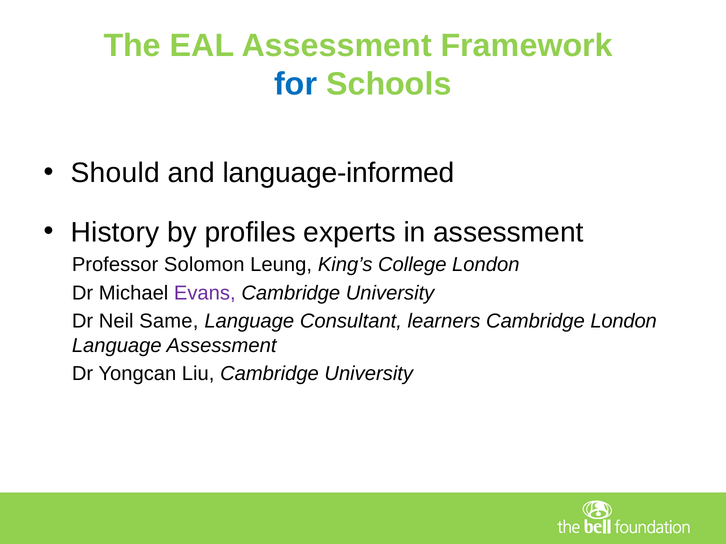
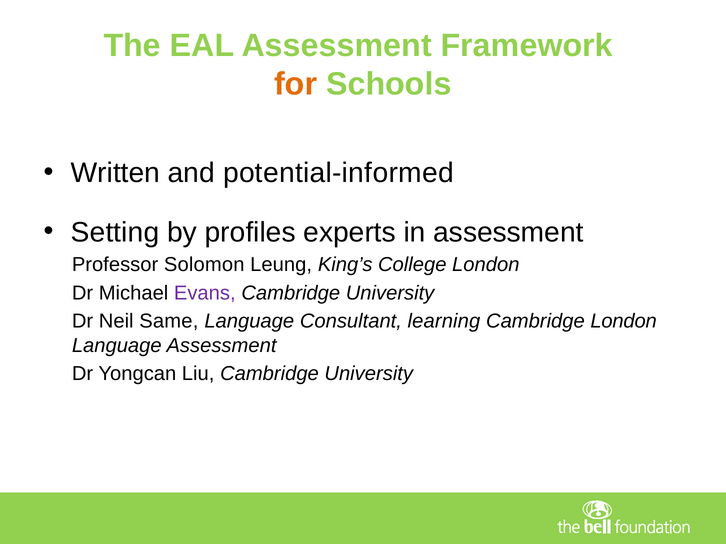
for colour: blue -> orange (296, 84)
Should: Should -> Written (115, 173)
language-informed: language-informed -> potential-informed (338, 173)
History: History -> Setting (115, 232)
learners: learners -> learning (444, 321)
